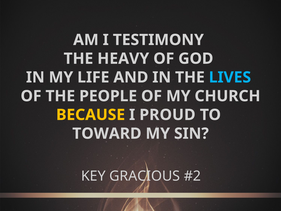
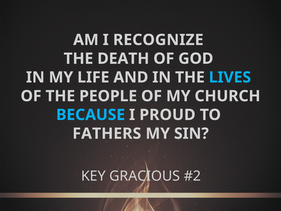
TESTIMONY: TESTIMONY -> RECOGNIZE (158, 40)
HEAVY: HEAVY -> DEATH (123, 59)
BECAUSE colour: yellow -> light blue (91, 115)
TOWARD: TOWARD -> FATHERS (107, 133)
